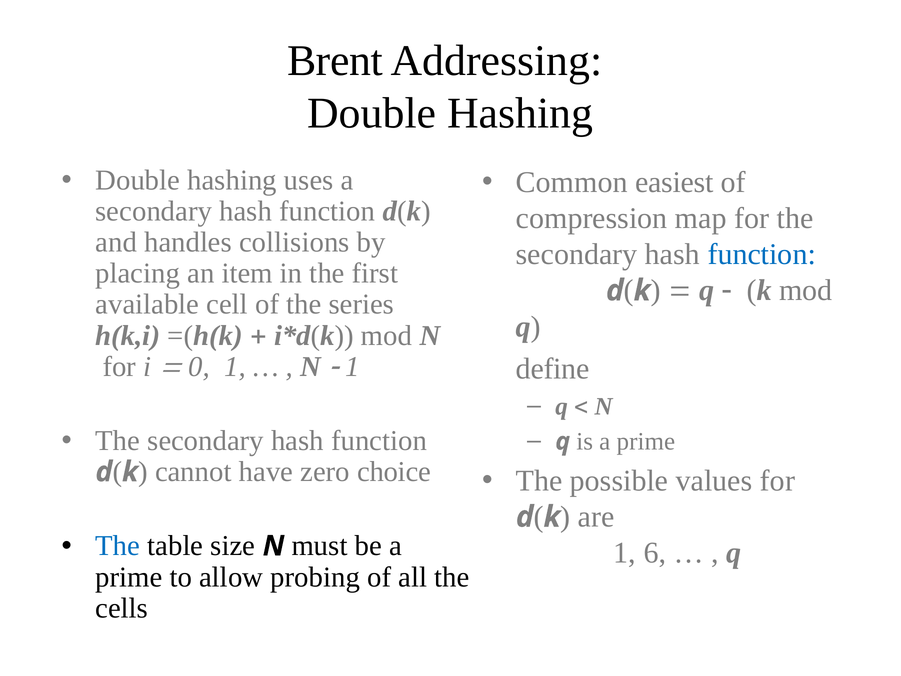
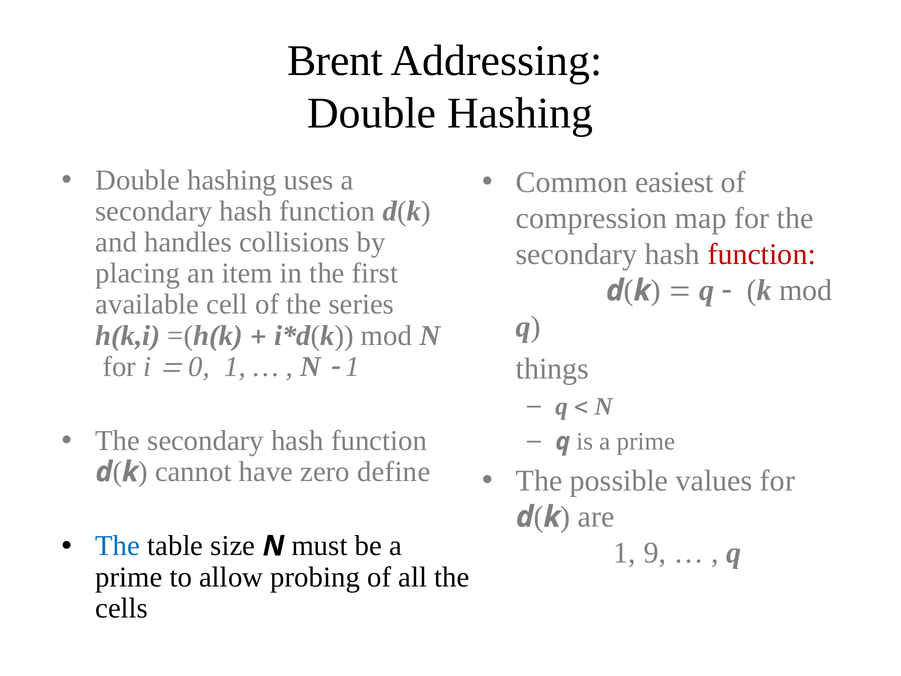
function colour: blue -> red (762, 254)
define: define -> things (552, 369)
choice: choice -> define (394, 472)
6: 6 -> 9 (655, 553)
